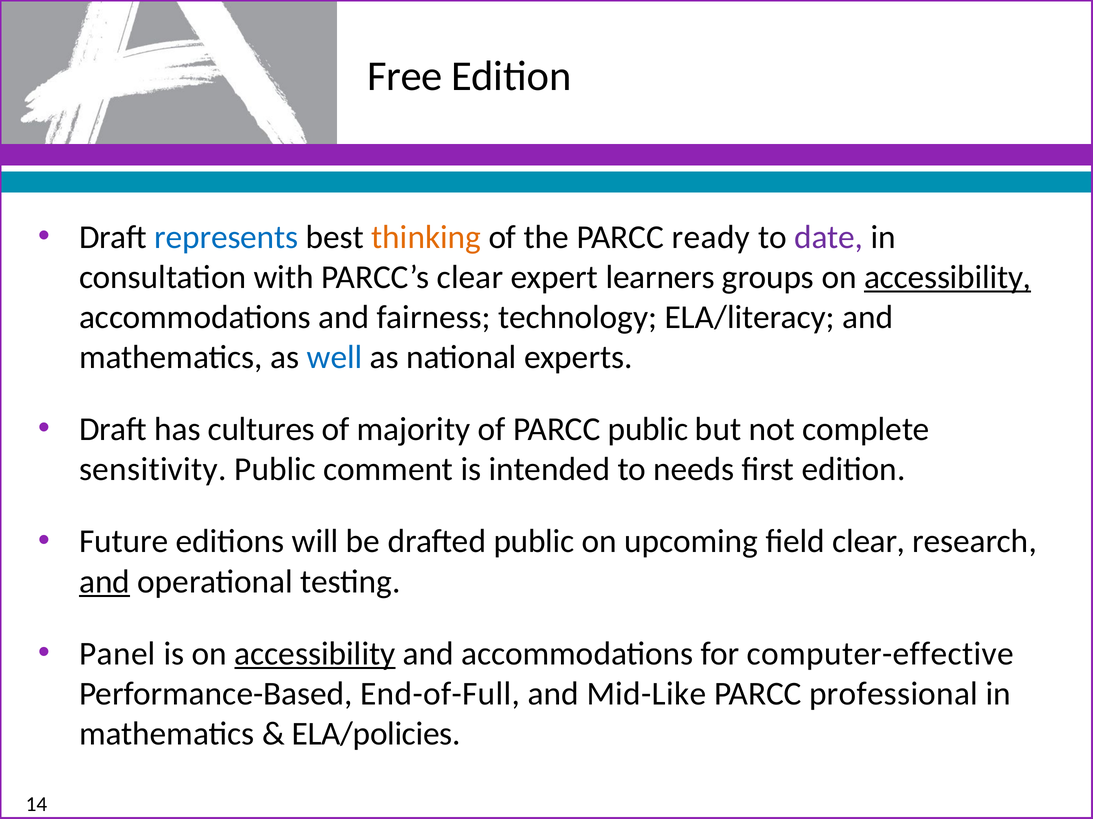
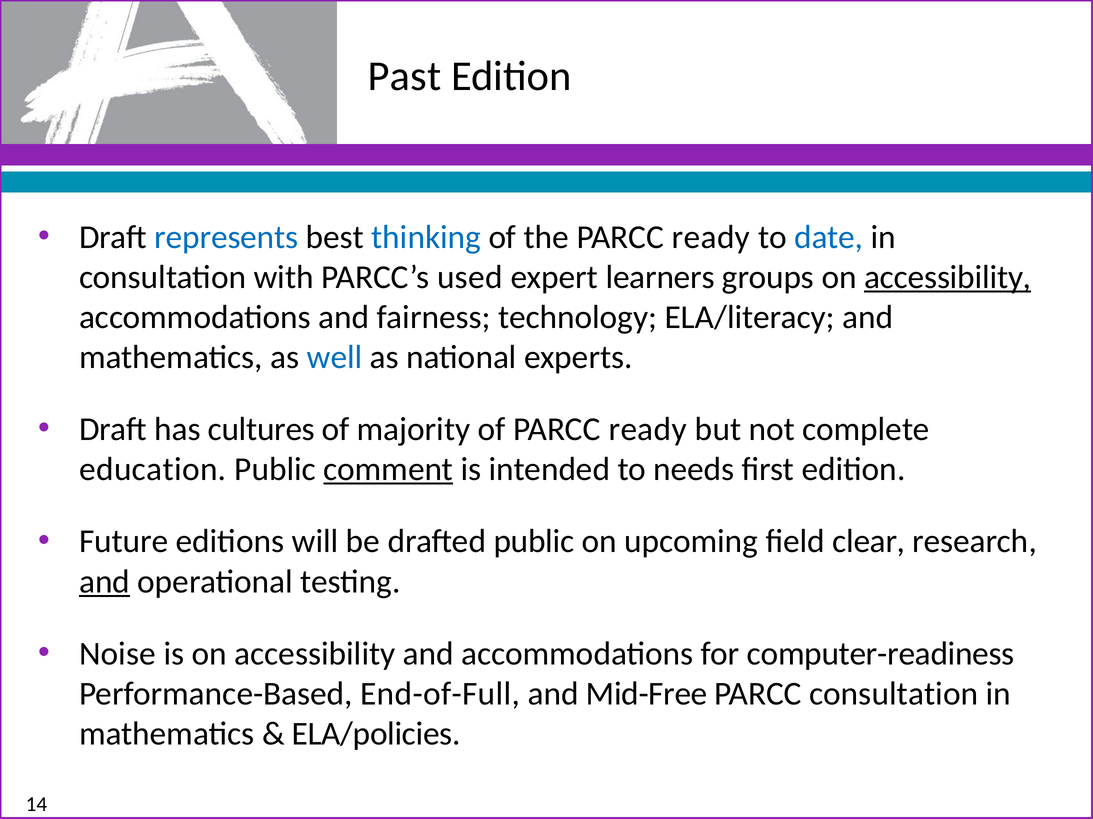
Free: Free -> Past (405, 76)
thinking colour: orange -> blue (426, 237)
date colour: purple -> blue (829, 237)
PARCC’s clear: clear -> used (470, 277)
of PARCC public: public -> ready (648, 430)
sensitivity: sensitivity -> education (153, 470)
comment underline: none -> present (388, 470)
Panel: Panel -> Noise (118, 654)
accessibility underline: present -> none (315, 654)
computer-effective: computer-effective -> computer-readiness (881, 654)
Mid-Like: Mid-Like -> Mid-Free (647, 694)
PARCC professional: professional -> consultation (894, 694)
